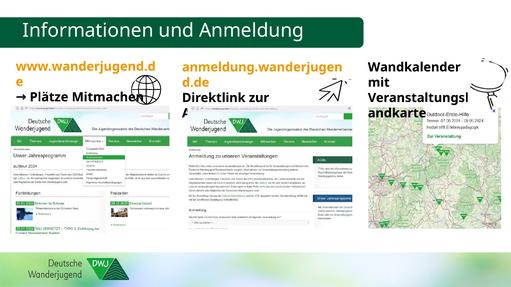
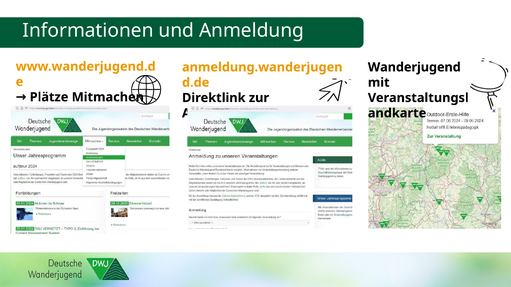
Wandkalender: Wandkalender -> Wanderjugend (414, 67)
